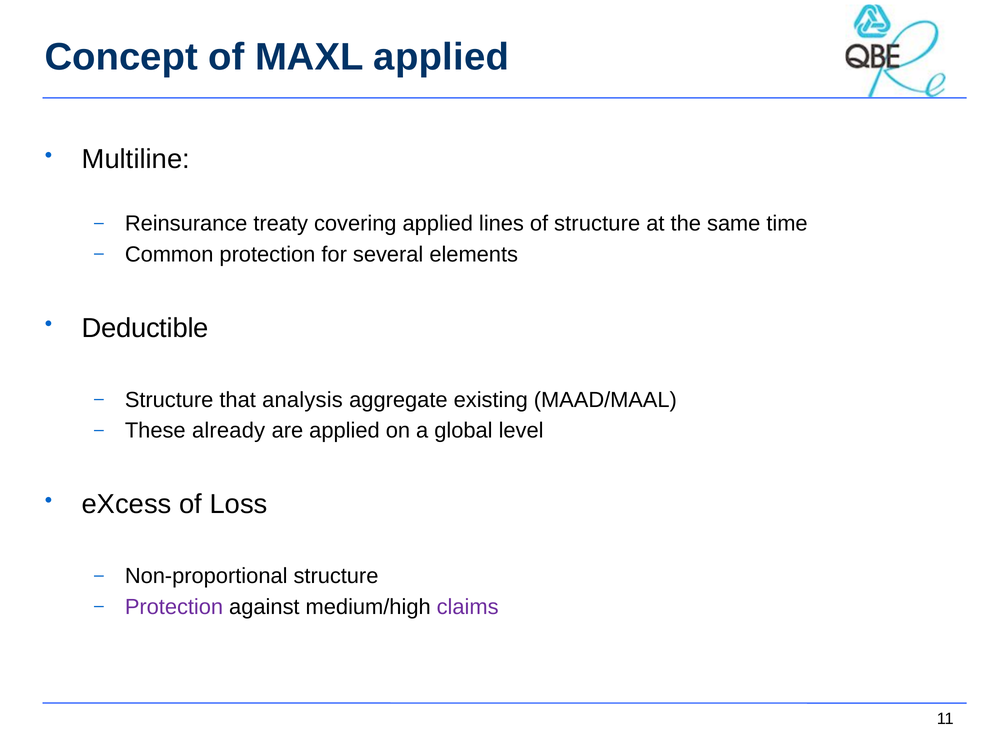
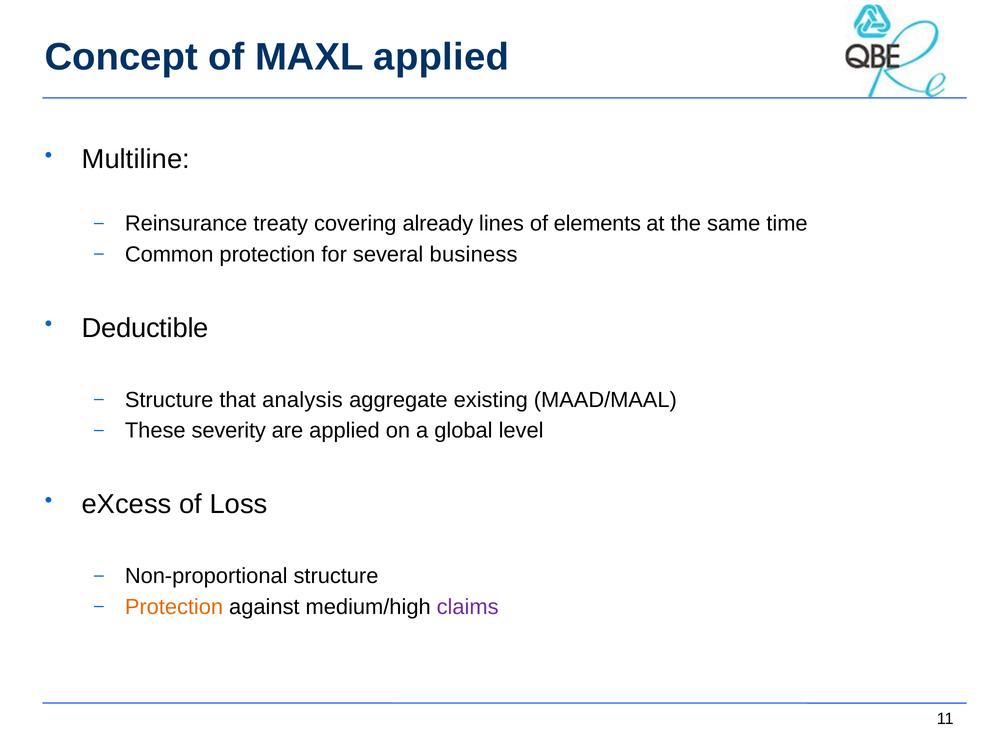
covering applied: applied -> already (438, 224)
of structure: structure -> elements (597, 224)
elements: elements -> business (474, 254)
already: already -> severity (229, 431)
Protection colour: purple -> orange (174, 607)
